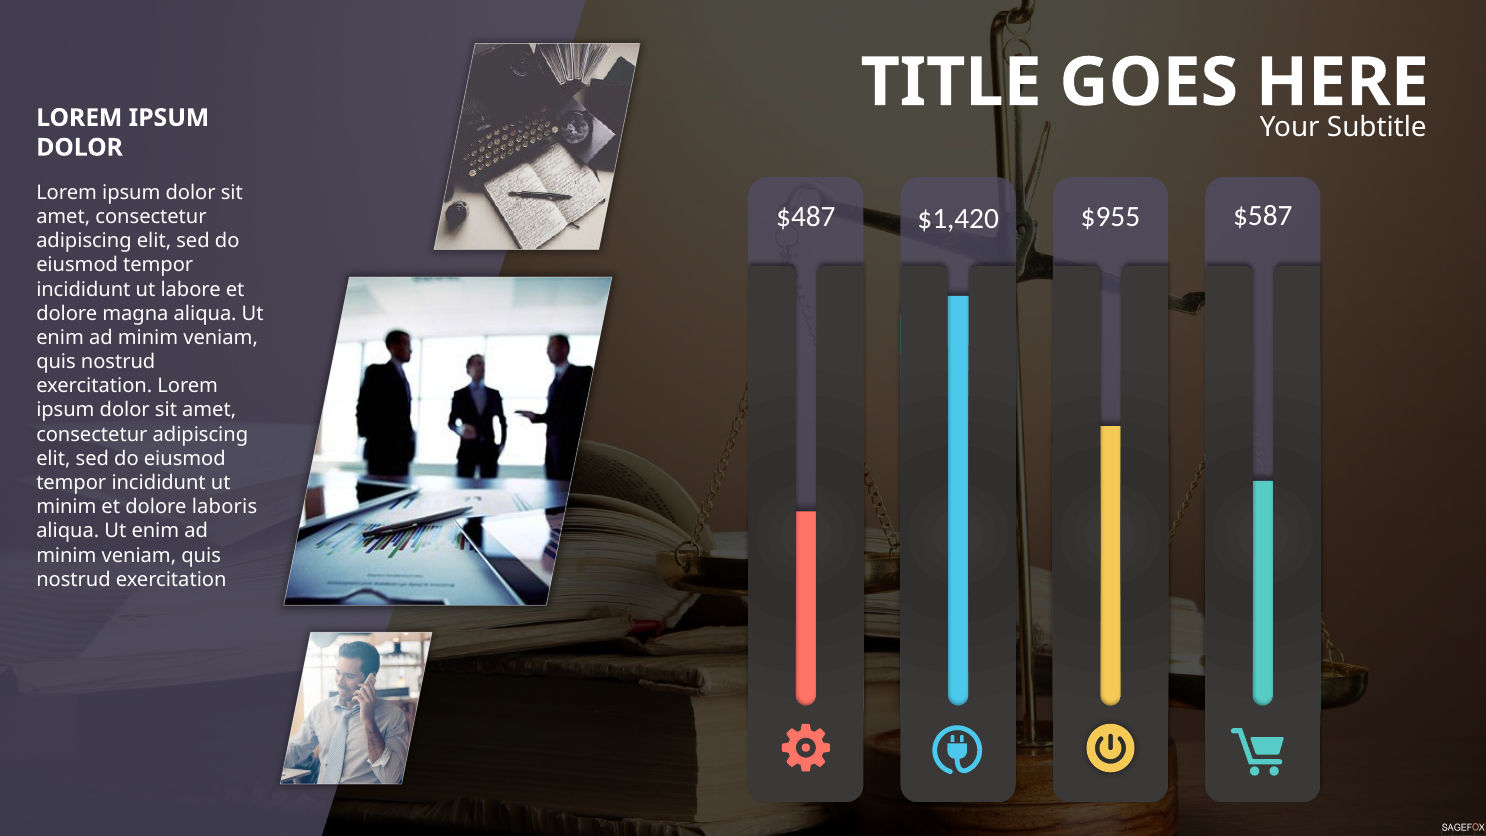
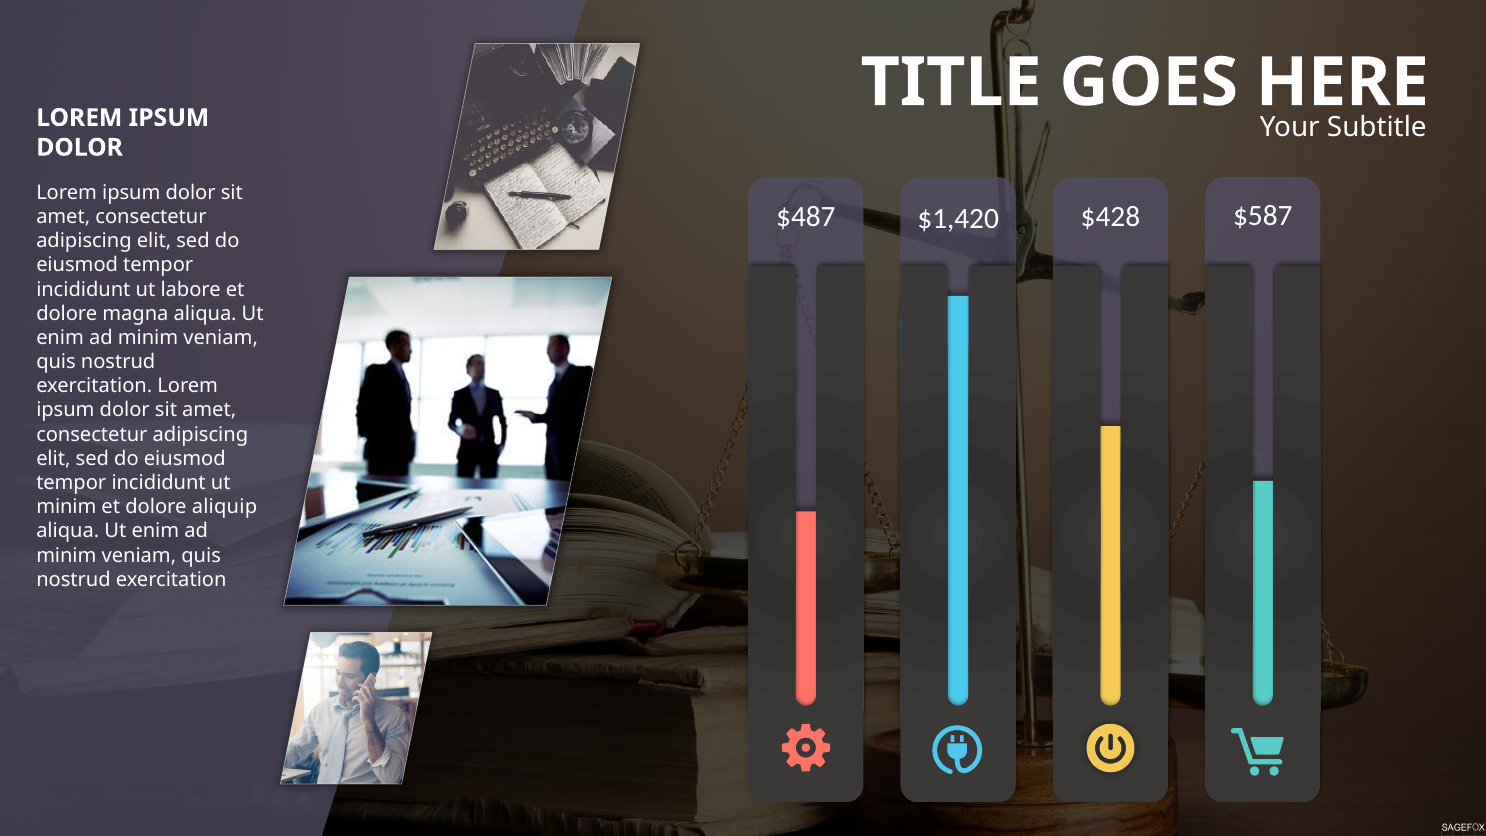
$955: $955 -> $428 (1110, 216)
laboris: laboris -> aliquip (225, 507)
